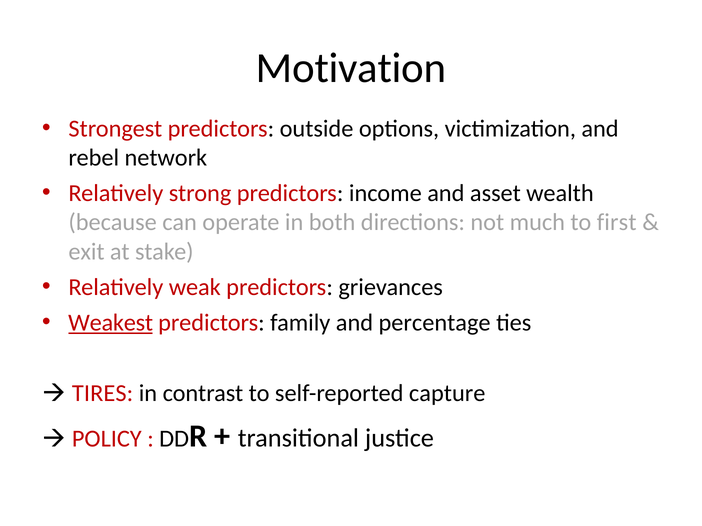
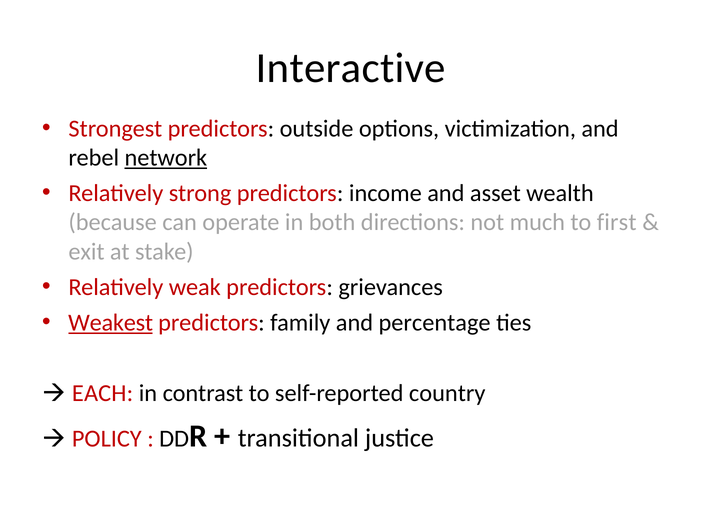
Motivation: Motivation -> Interactive (351, 68)
network underline: none -> present (166, 158)
TIRES: TIRES -> EACH (103, 394)
capture: capture -> country (447, 394)
